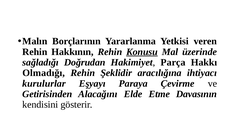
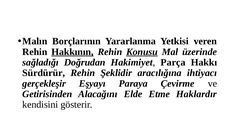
Hakkının underline: none -> present (72, 52)
Olmadığı: Olmadığı -> Sürdürür (44, 73)
kurulurlar: kurulurlar -> gerçekleşir (44, 84)
Davasının: Davasının -> Haklardır (196, 94)
